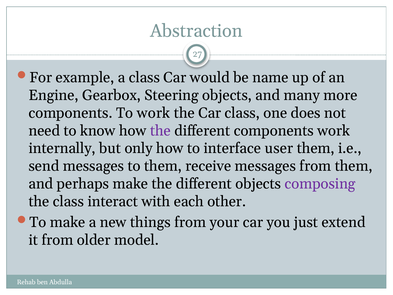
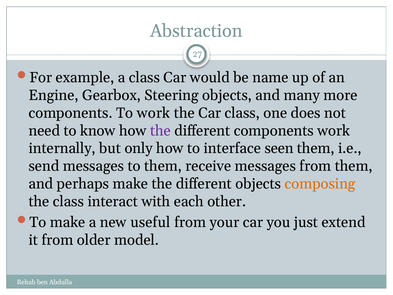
user: user -> seen (279, 148)
composing colour: purple -> orange (320, 184)
things: things -> useful (150, 222)
